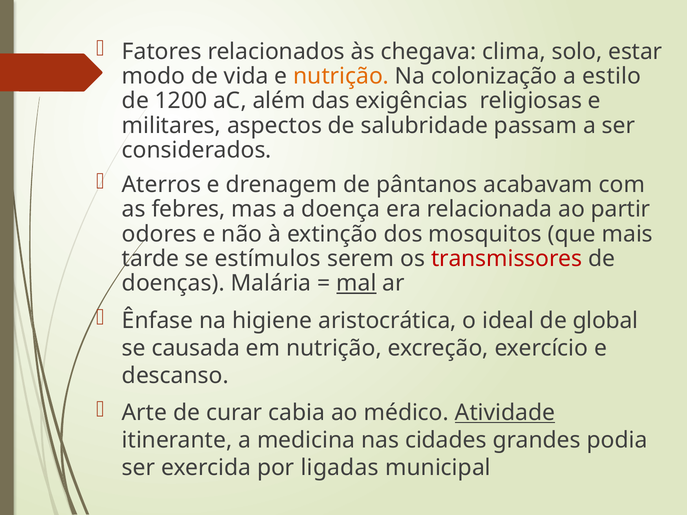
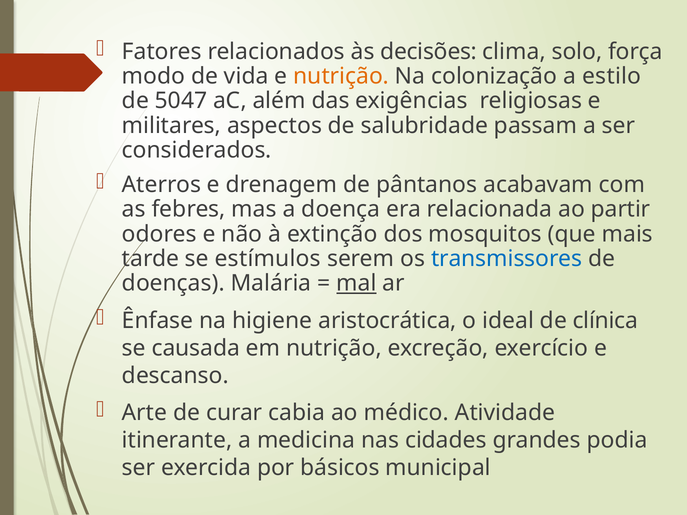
chegava: chegava -> decisões (429, 52)
estar: estar -> força (635, 52)
1200: 1200 -> 5047 (181, 101)
transmissores colour: red -> blue (507, 259)
global: global -> clínica (605, 321)
Atividade underline: present -> none (505, 413)
ligadas: ligadas -> básicos (340, 468)
